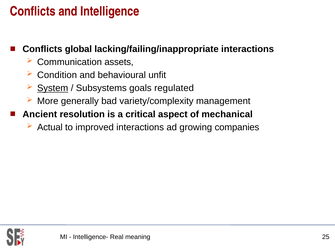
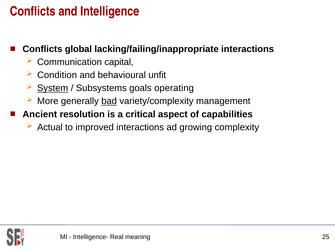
assets: assets -> capital (119, 62)
regulated: regulated -> operating (174, 88)
bad underline: none -> present (109, 101)
mechanical: mechanical -> capabilities (227, 114)
companies: companies -> complexity (237, 127)
